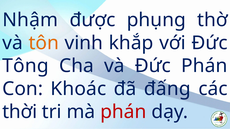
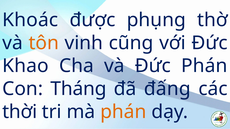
Nhậm: Nhậm -> Khoác (30, 20)
khắp: khắp -> cũng (131, 43)
Tông: Tông -> Khao (26, 66)
Khoác: Khoác -> Tháng (78, 89)
phán colour: red -> orange (123, 112)
